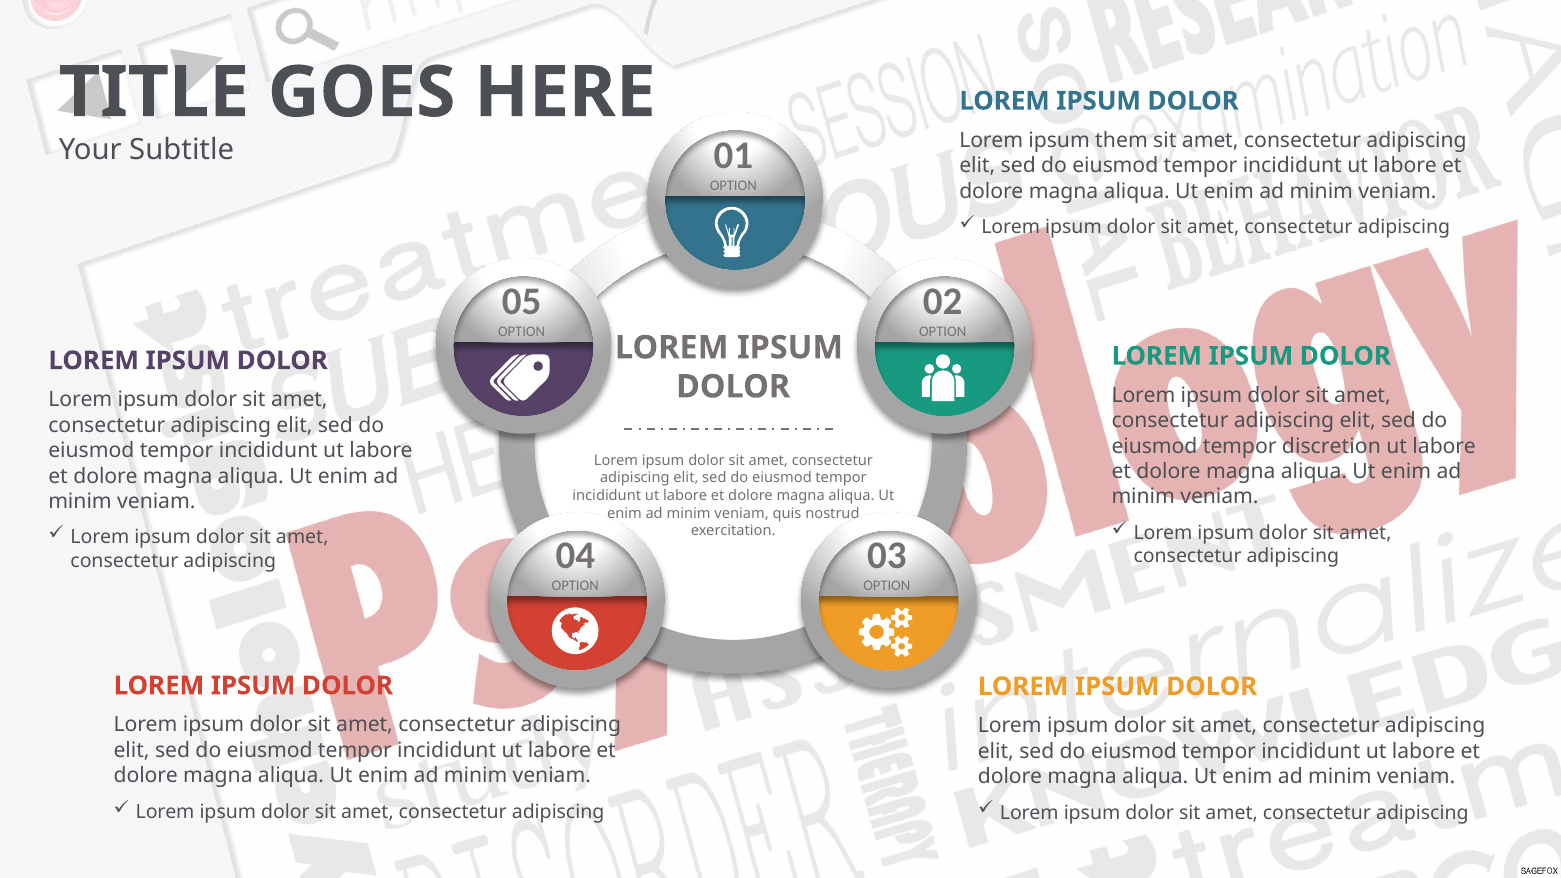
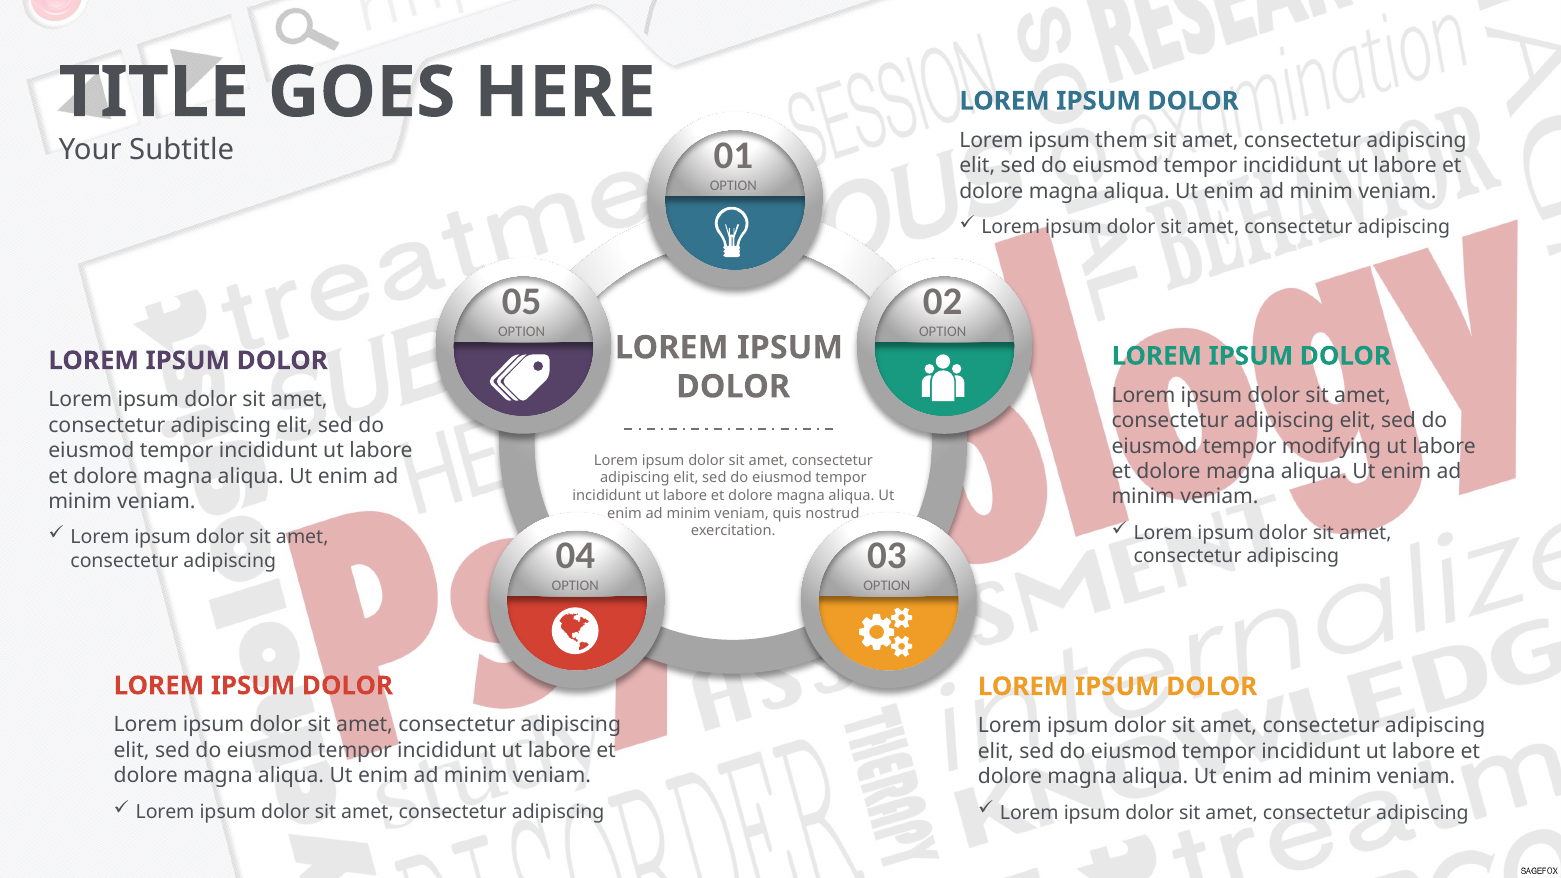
discretion: discretion -> modifying (1332, 446)
